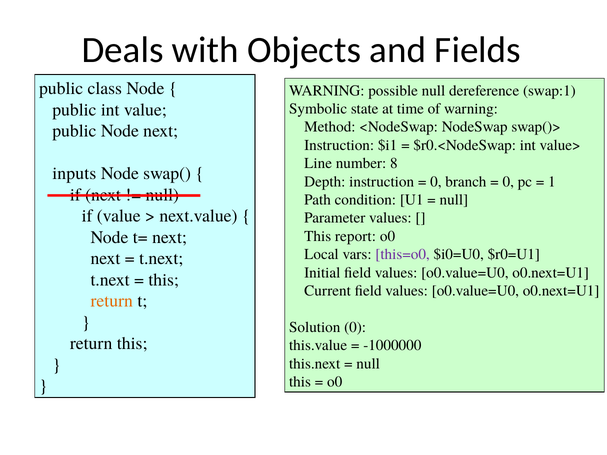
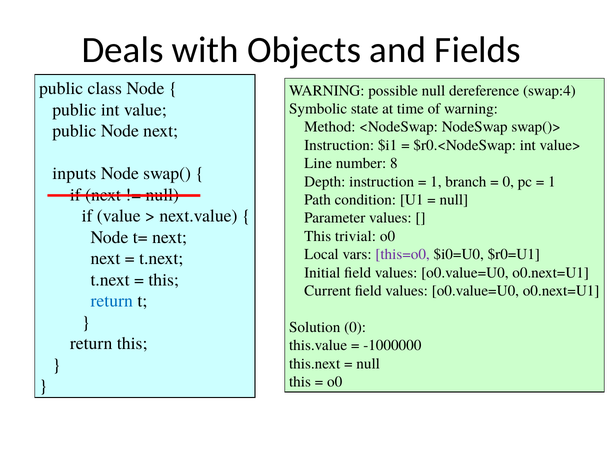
swap:1: swap:1 -> swap:4 (549, 91)
0: 0 -> 1 (436, 182)
report: report -> trivial (356, 236)
return colour: orange -> blue (112, 301)
